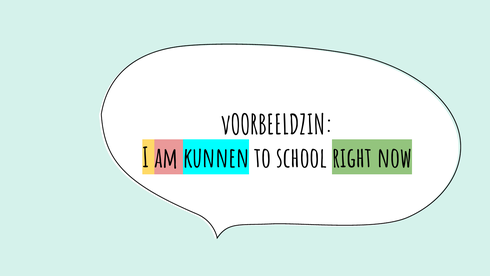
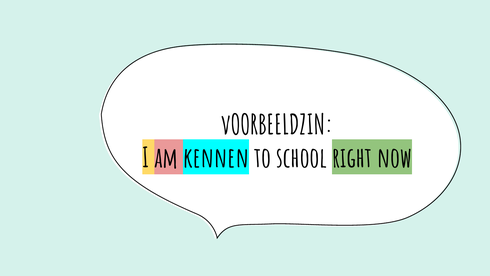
kunnen: kunnen -> kennen (216, 158)
